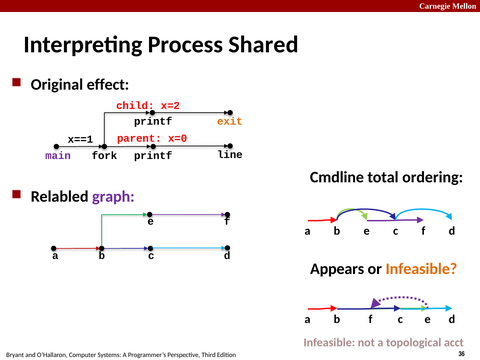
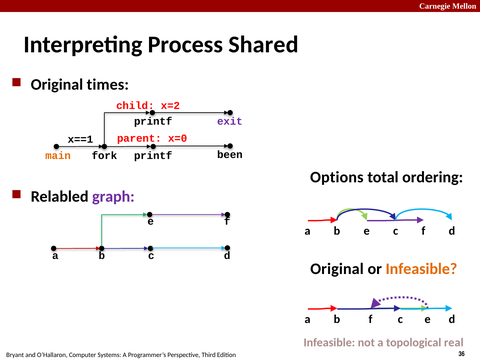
effect: effect -> times (108, 85)
exit colour: orange -> purple (230, 121)
line: line -> been (230, 155)
main colour: purple -> orange (58, 156)
Cmdline: Cmdline -> Options (337, 177)
Appears: Appears -> Original (337, 269)
acct: acct -> real (454, 342)
